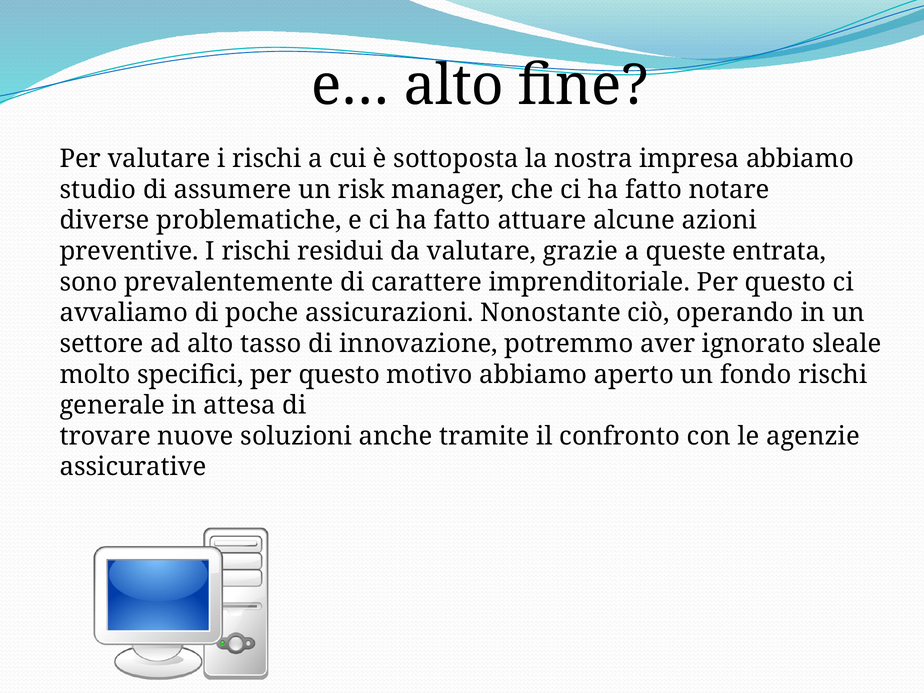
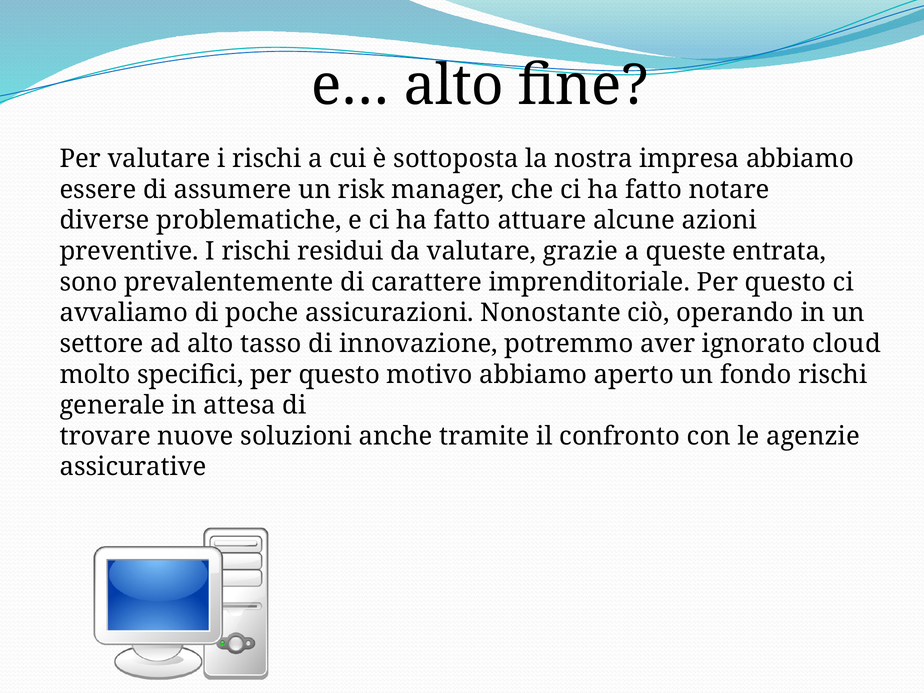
studio: studio -> essere (98, 190)
sleale: sleale -> cloud (847, 344)
